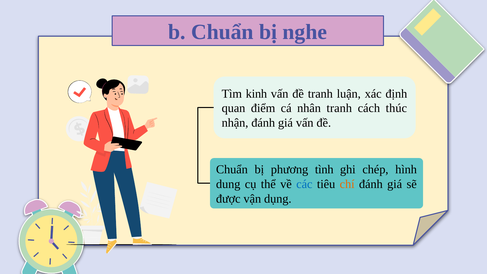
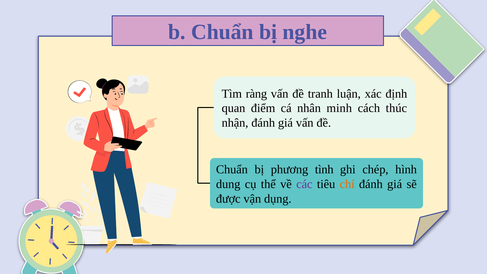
kinh: kinh -> ràng (256, 94)
nhân tranh: tranh -> minh (339, 108)
các colour: blue -> purple (304, 184)
